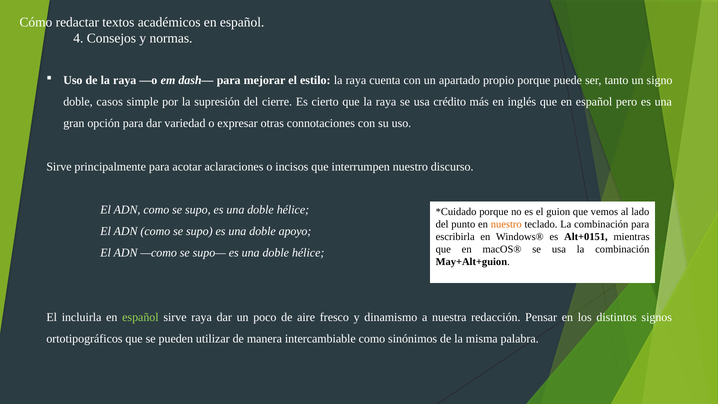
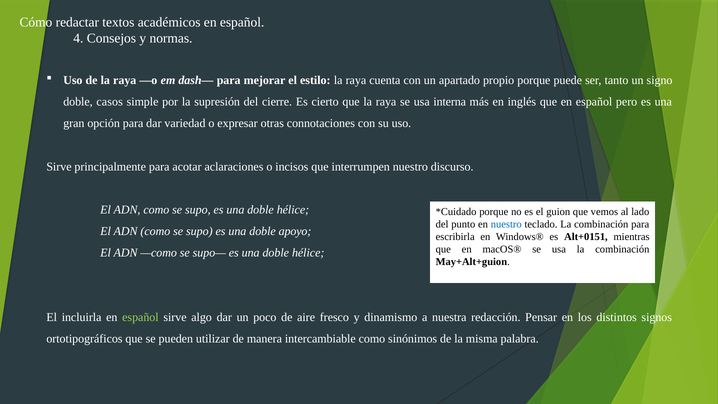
crédito: crédito -> interna (450, 102)
nuestro colour: orange -> blue (506, 224)
sirve raya: raya -> algo (202, 317)
